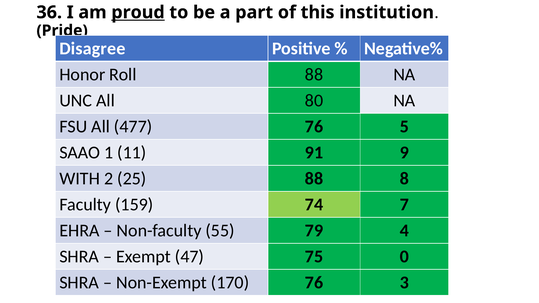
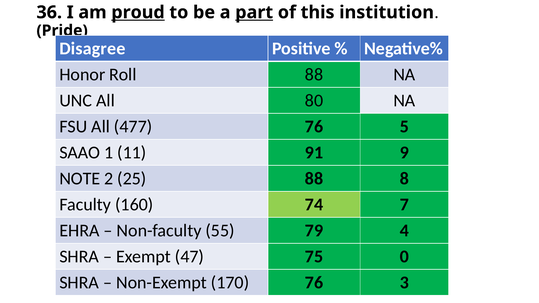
part underline: none -> present (254, 12)
WITH: WITH -> NOTE (80, 179)
159: 159 -> 160 (134, 205)
